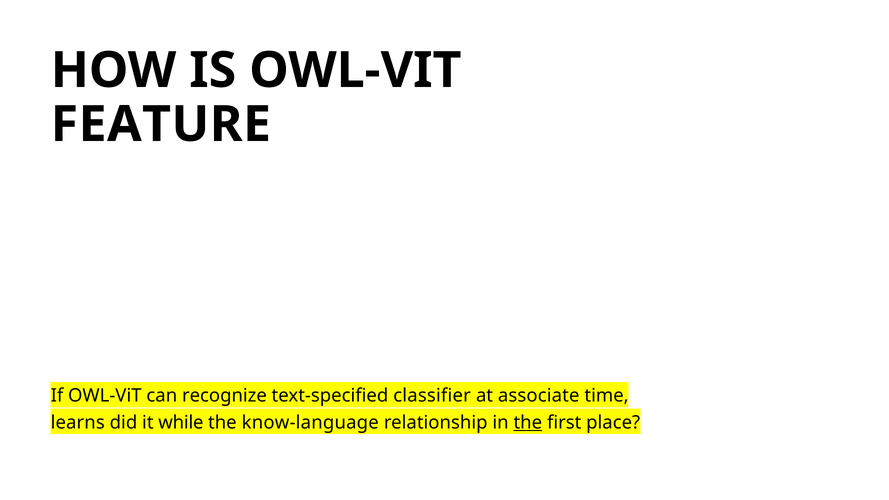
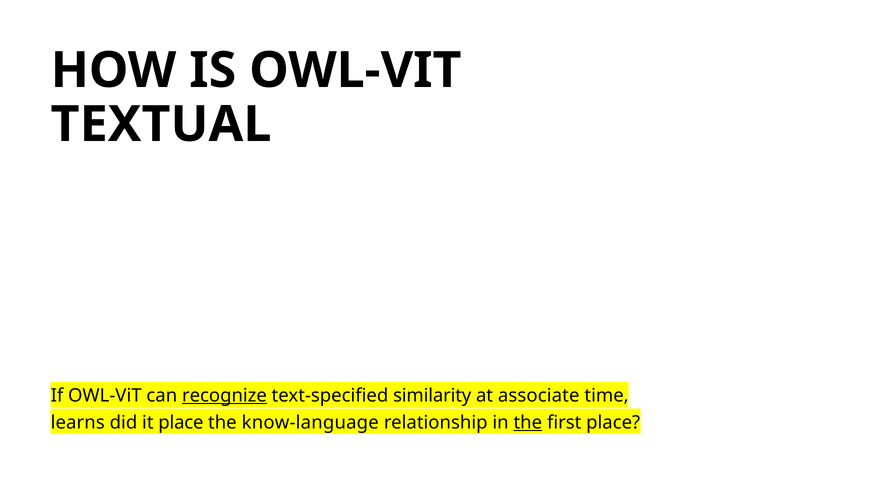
FEATURE: FEATURE -> TEXTUAL (161, 124)
recognize underline: none -> present (224, 396)
classifier: classifier -> similarity (432, 396)
it while: while -> place (181, 422)
